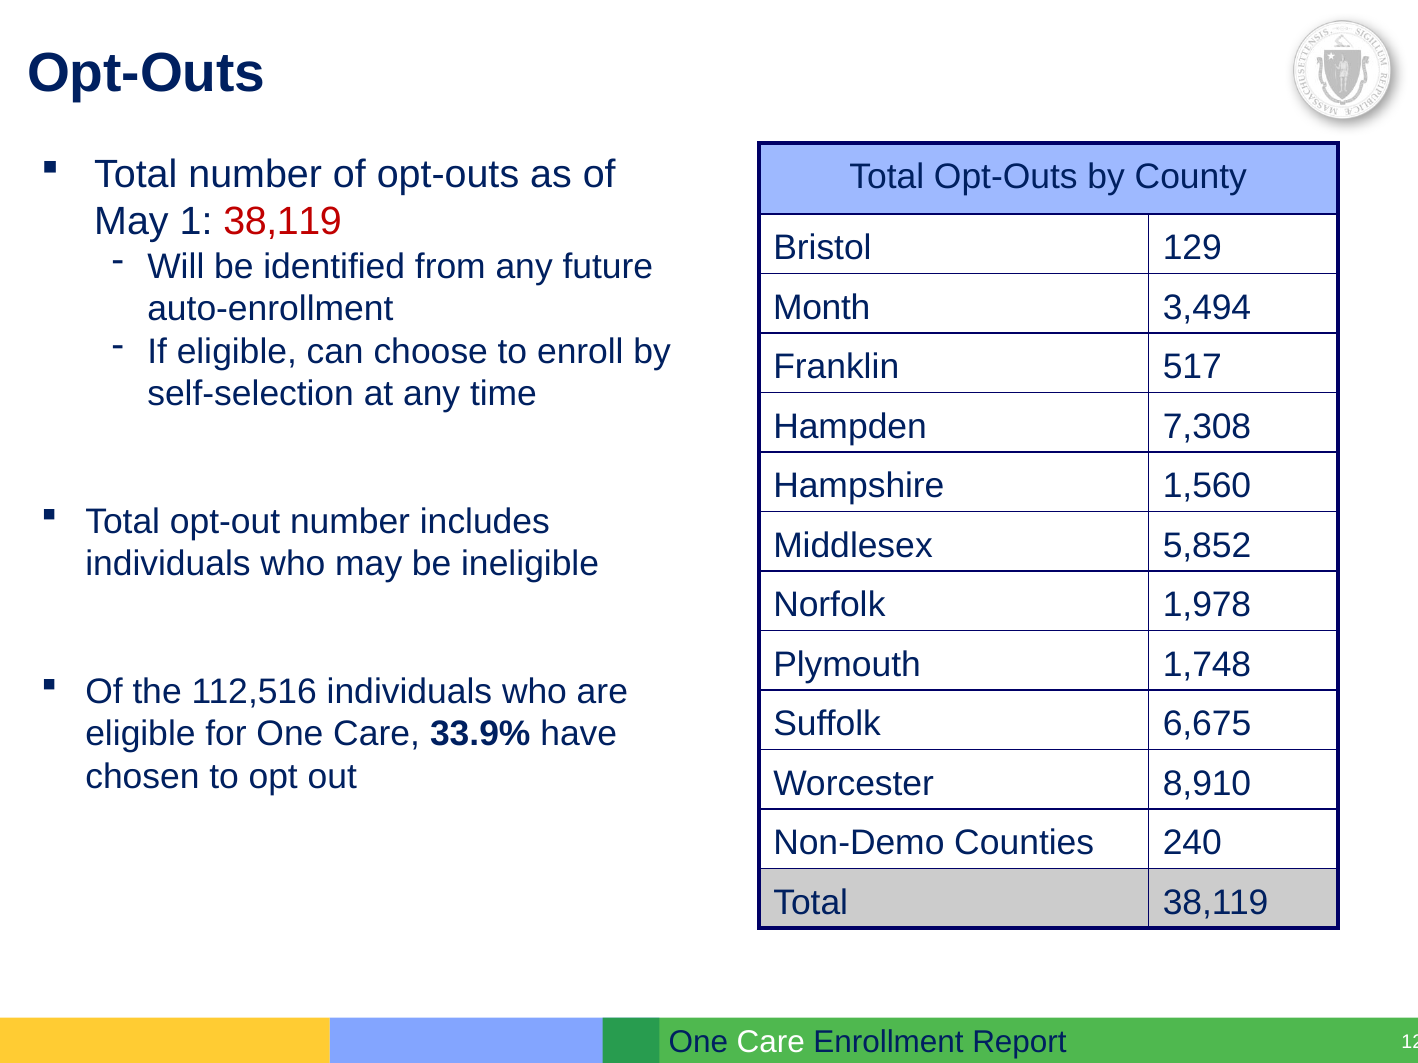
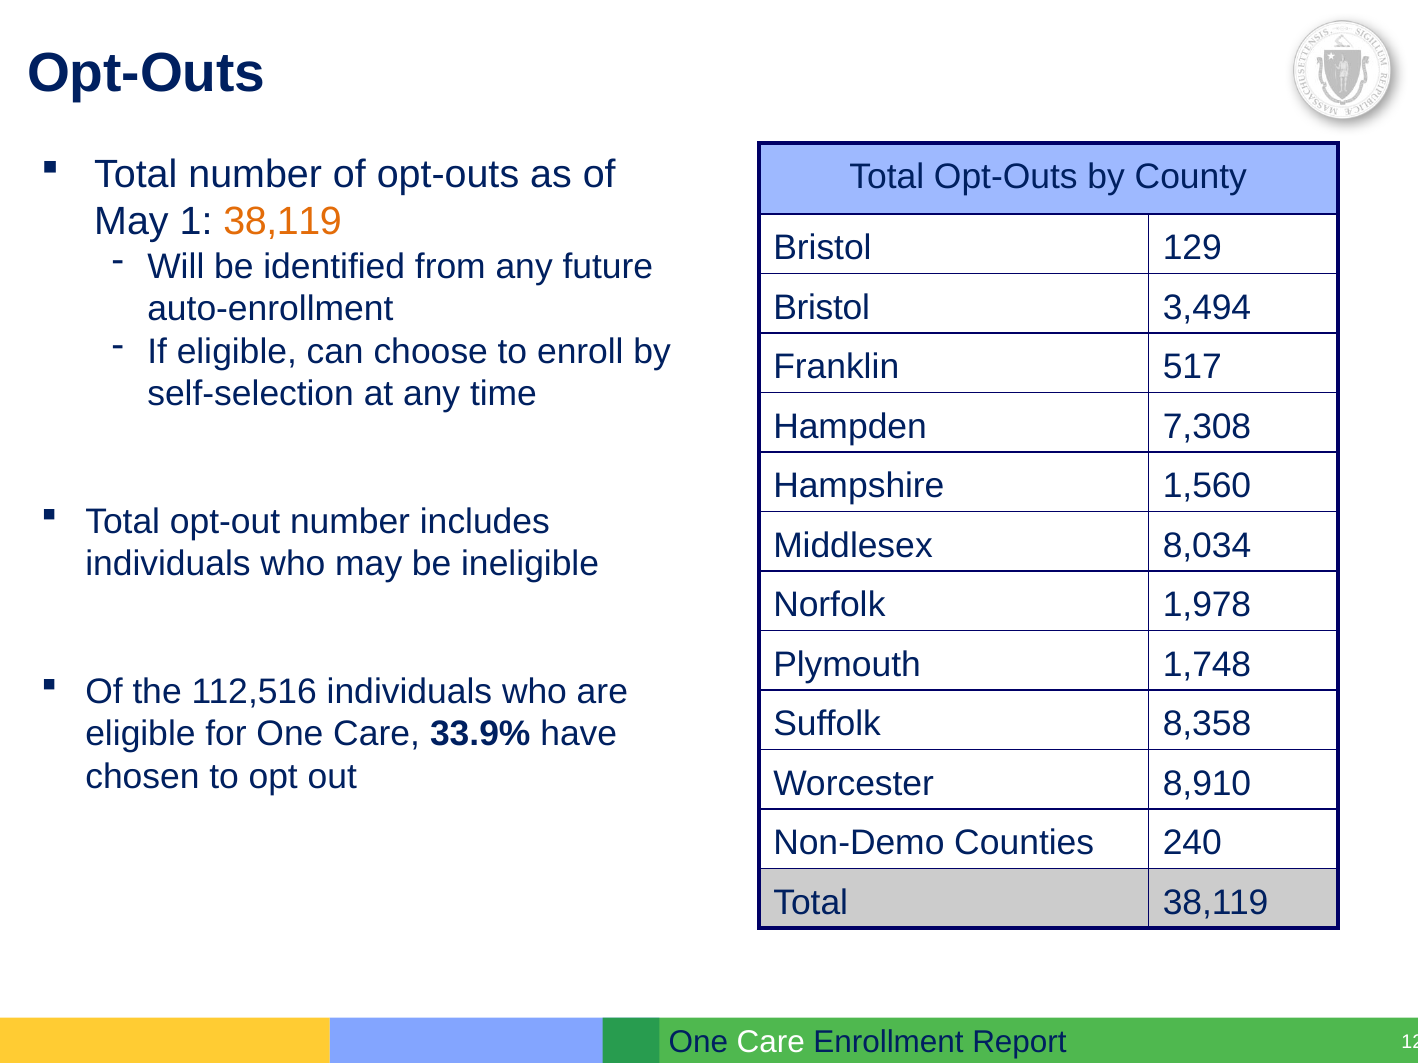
38,119 colour: red -> orange (283, 222)
Month: Month -> Bristol (822, 308)
5,852: 5,852 -> 8,034 (1207, 546)
6,675: 6,675 -> 8,358 (1207, 724)
